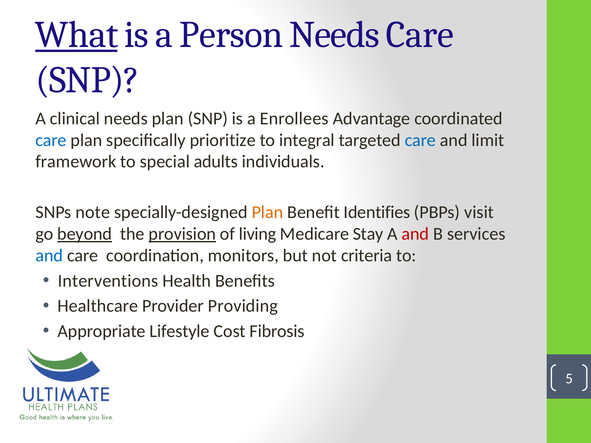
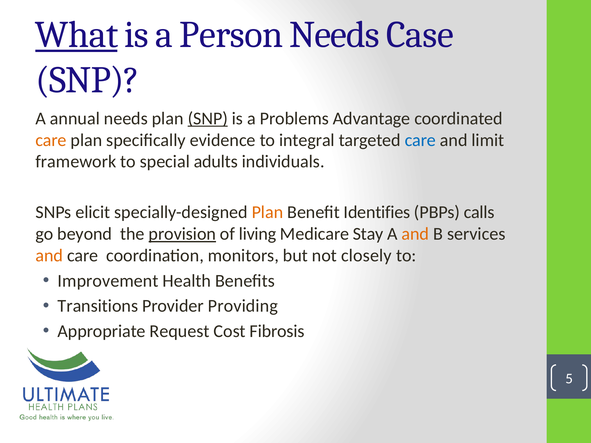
Needs Care: Care -> Case (420, 35)
clinical: clinical -> annual (75, 118)
SNP underline: none -> present (208, 118)
Enrollees: Enrollees -> Problems (294, 118)
care colour: blue -> orange (51, 140)
prioritize: prioritize -> evidence (223, 140)
note: note -> elicit (93, 212)
visit: visit -> calls (479, 212)
beyond underline: present -> none (85, 234)
and colour: red -> orange (415, 234)
and colour: blue -> orange (49, 256)
criteria: criteria -> closely (366, 256)
Interventions: Interventions -> Improvement (108, 281)
Healthcare: Healthcare -> Transitions (98, 306)
Lifestyle: Lifestyle -> Request (180, 331)
